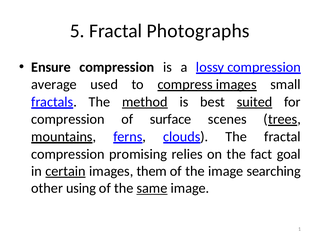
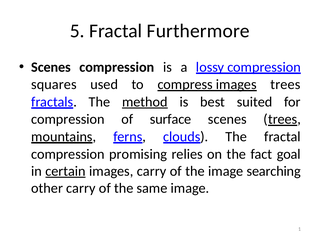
Photographs: Photographs -> Furthermore (198, 31)
Ensure: Ensure -> Scenes (51, 67)
average: average -> squares (54, 85)
small: small -> trees (285, 85)
suited underline: present -> none (255, 102)
images them: them -> carry (152, 171)
other using: using -> carry (81, 188)
same underline: present -> none (152, 188)
